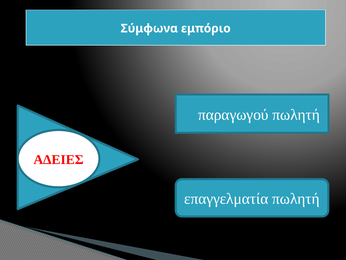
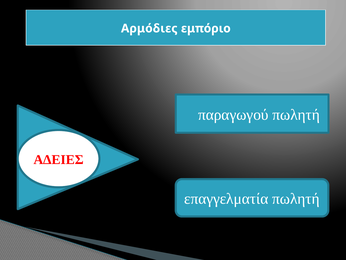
Σύμφωνα: Σύμφωνα -> Αρμόδιες (149, 28)
